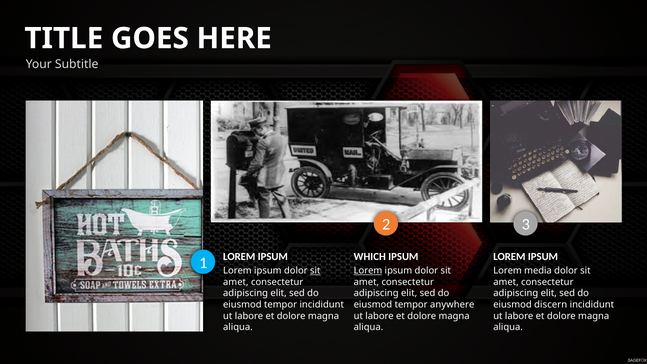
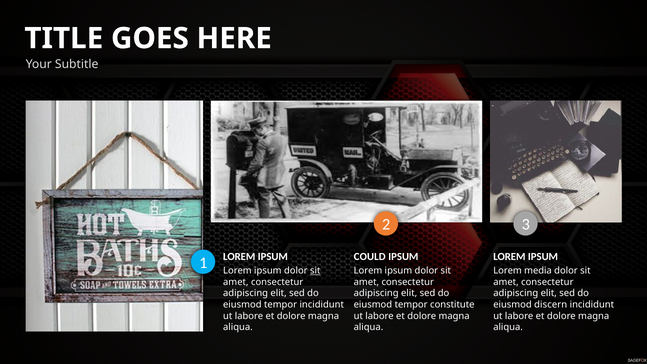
WHICH: WHICH -> COULD (370, 257)
Lorem underline: present -> none (368, 271)
anywhere: anywhere -> constitute (452, 305)
